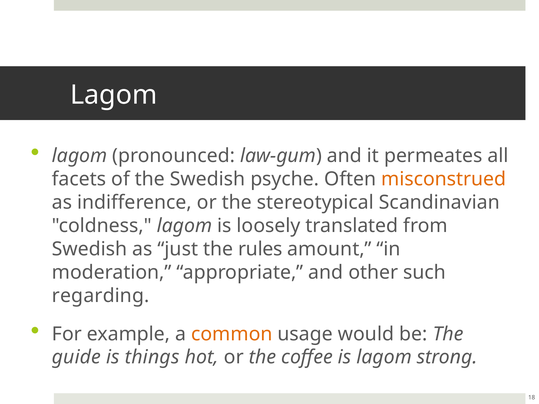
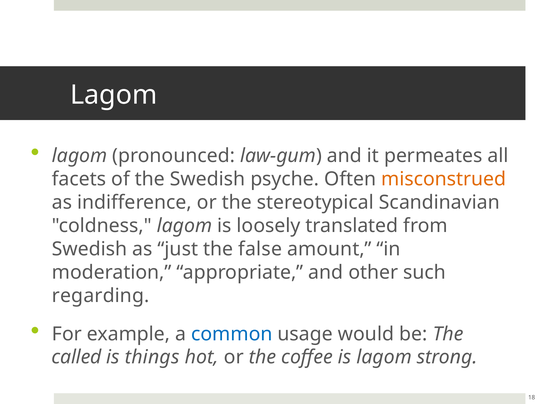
rules: rules -> false (260, 249)
common colour: orange -> blue (232, 334)
guide: guide -> called (77, 357)
